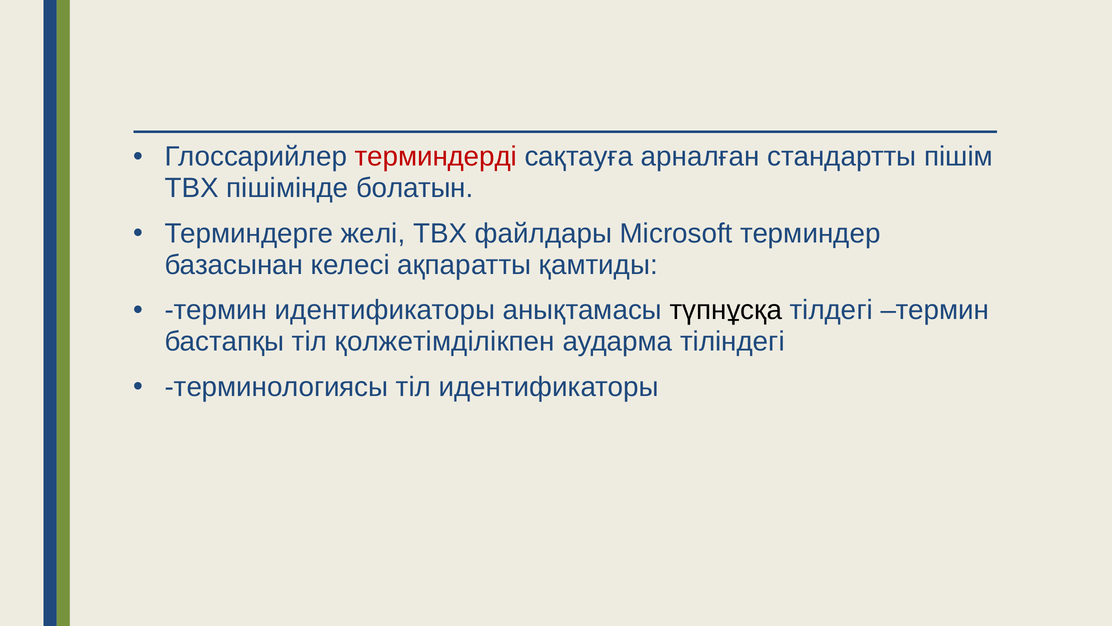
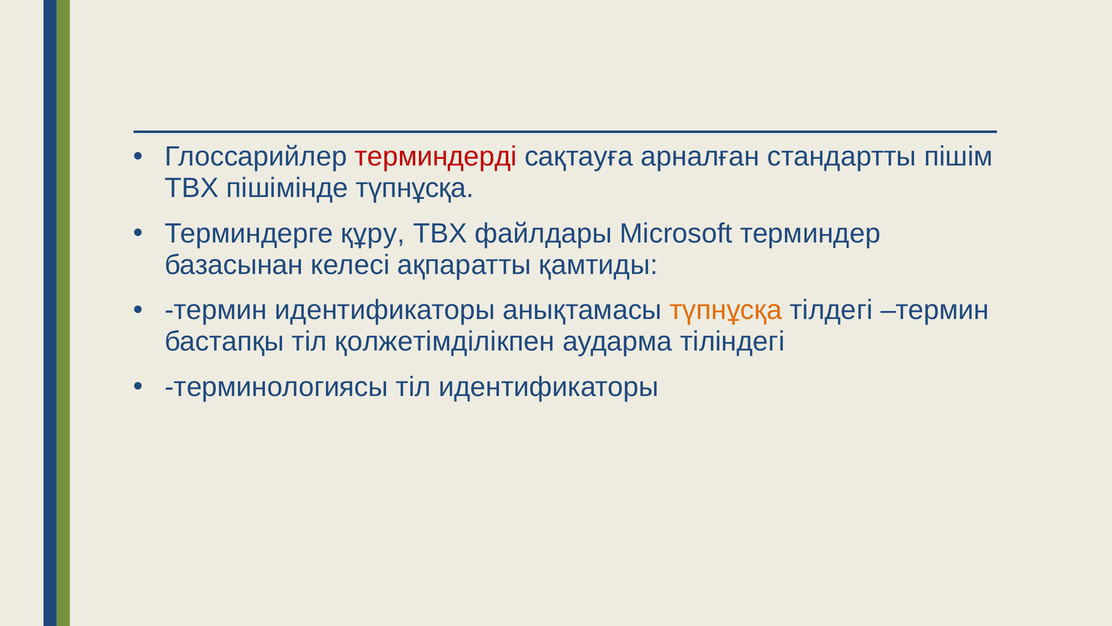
пішімінде болатын: болатын -> түпнұсқа (415, 188)
желі: желі -> құру (373, 233)
түпнұсқа colour: black -> orange (726, 310)
